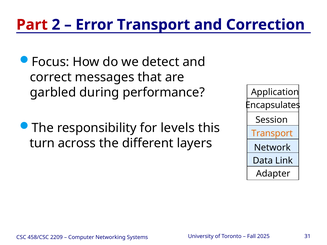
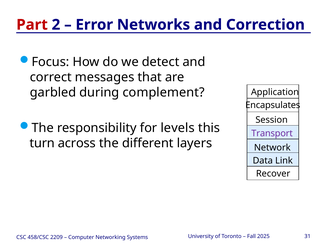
Error Transport: Transport -> Networks (154, 25)
performance: performance -> complement (164, 92)
Transport colour: orange -> purple (272, 134)
Adapter: Adapter -> Recover (273, 174)
